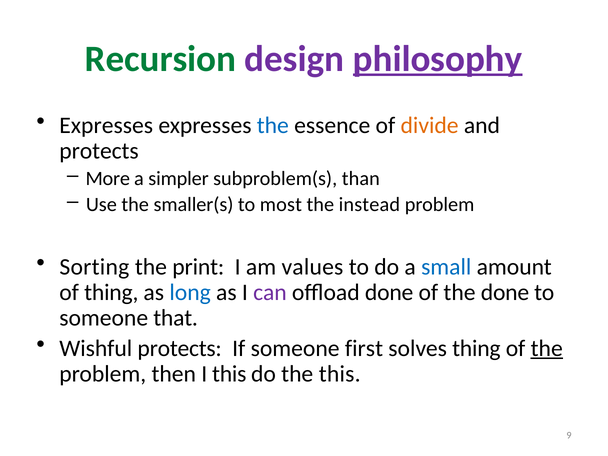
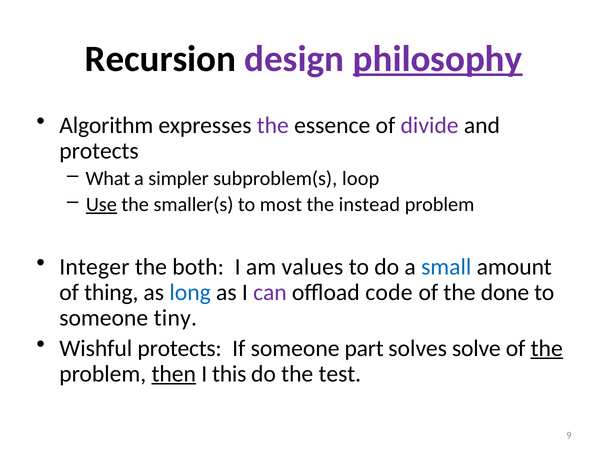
Recursion colour: green -> black (160, 59)
Expresses: Expresses -> Algorithm (106, 125)
the colour: blue -> purple (273, 125)
divide colour: orange -> purple (430, 125)
More: More -> What (108, 178)
than: than -> loop (361, 178)
Use underline: none -> present (101, 205)
Sorting: Sorting -> Integer (94, 267)
print: print -> both (198, 267)
offload done: done -> code (389, 292)
that: that -> tiny (175, 318)
first: first -> part (364, 348)
solves thing: thing -> solve (476, 348)
then underline: none -> present (174, 374)
the this: this -> test (340, 374)
